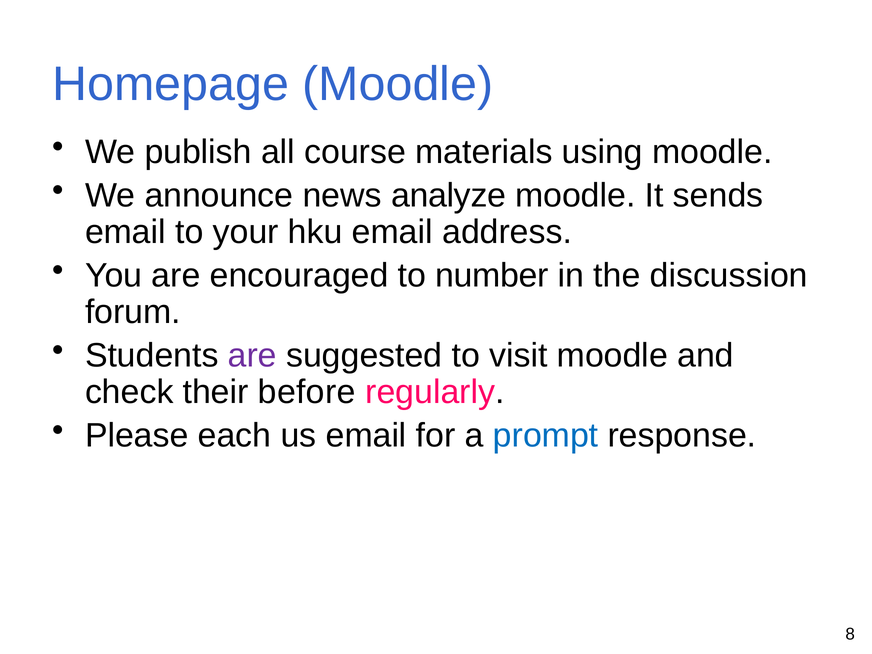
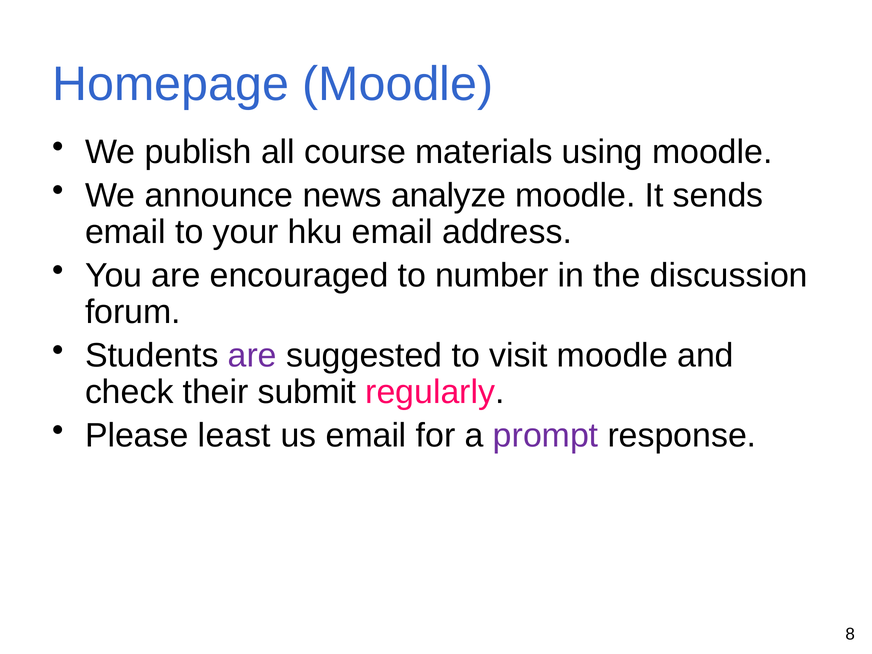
before: before -> submit (307, 392)
each: each -> least (234, 436)
prompt colour: blue -> purple (546, 436)
